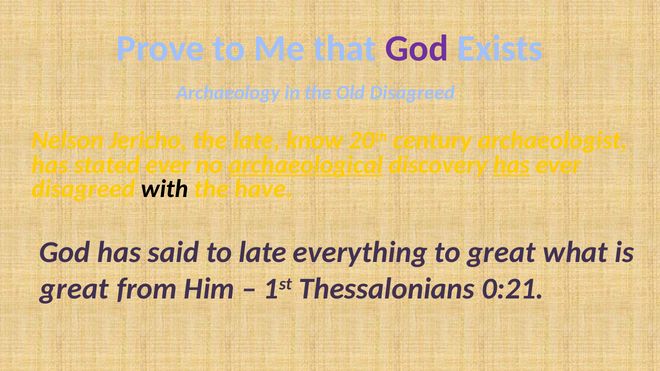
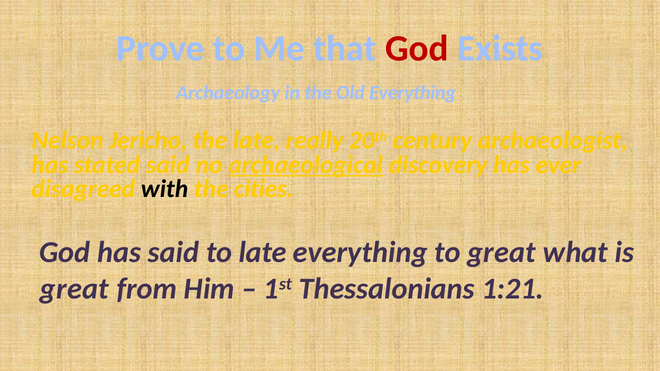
God colour: purple -> red (417, 48)
Old Disagreed: Disagreed -> Everything (413, 93)
know: know -> really (314, 140)
stated ever: ever -> said (168, 165)
has underline: present -> none (511, 165)
have: have -> cities (264, 189)
0:21: 0:21 -> 1:21 (513, 289)
